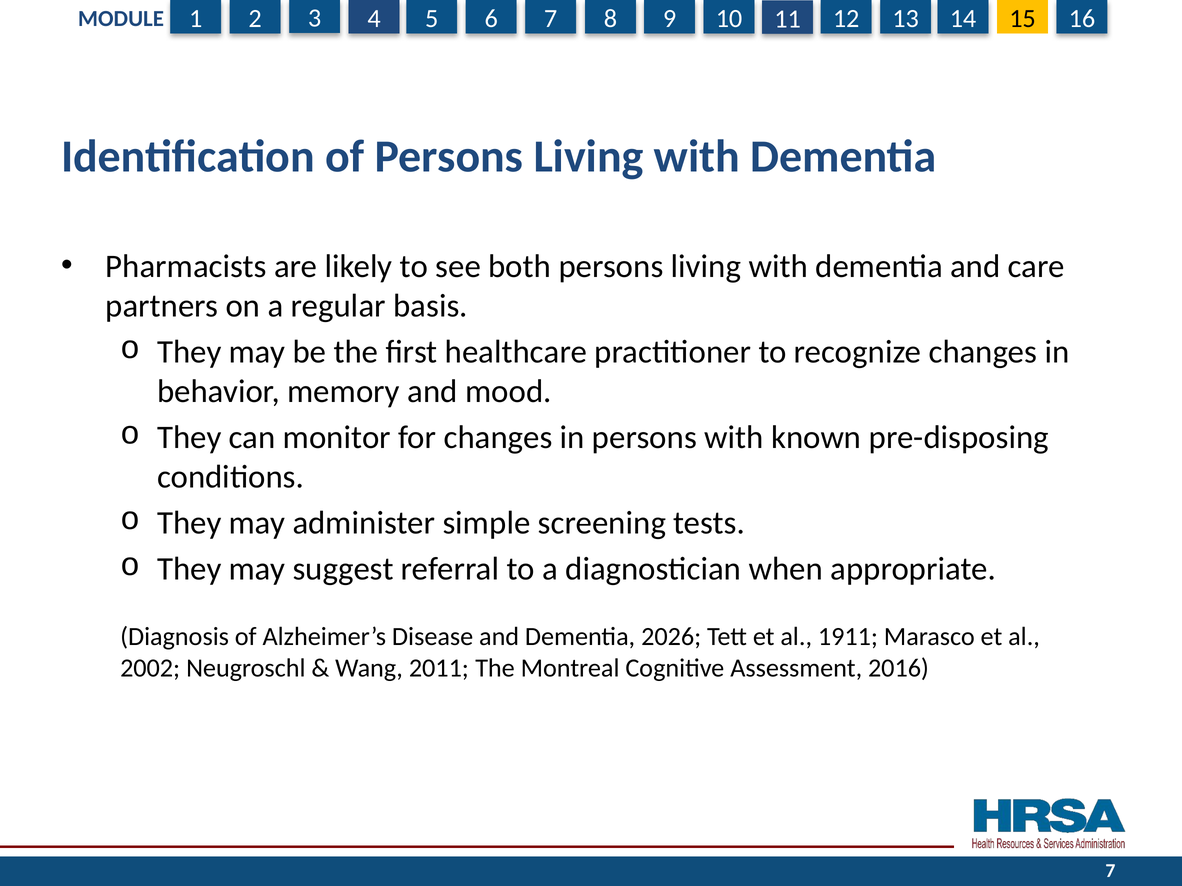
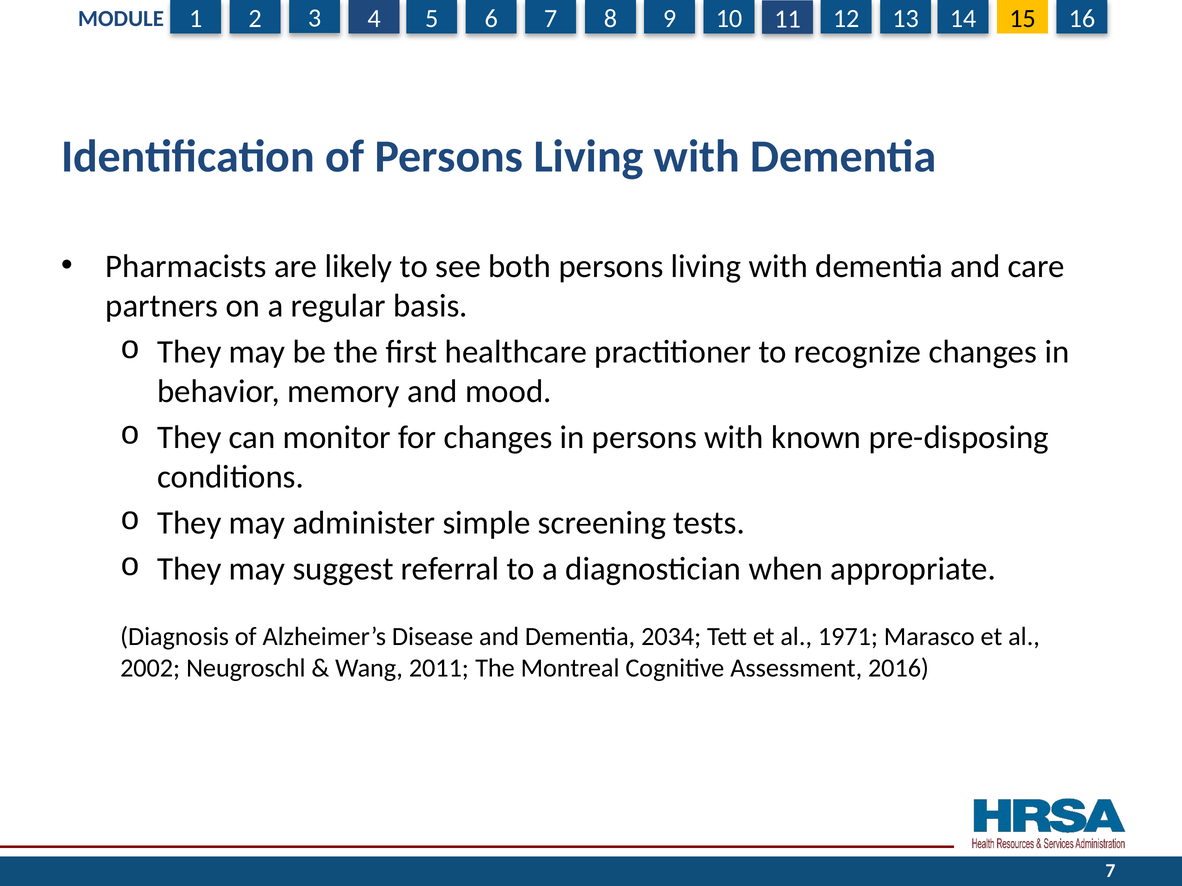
2026: 2026 -> 2034 (671, 637)
1911: 1911 -> 1971 (848, 637)
